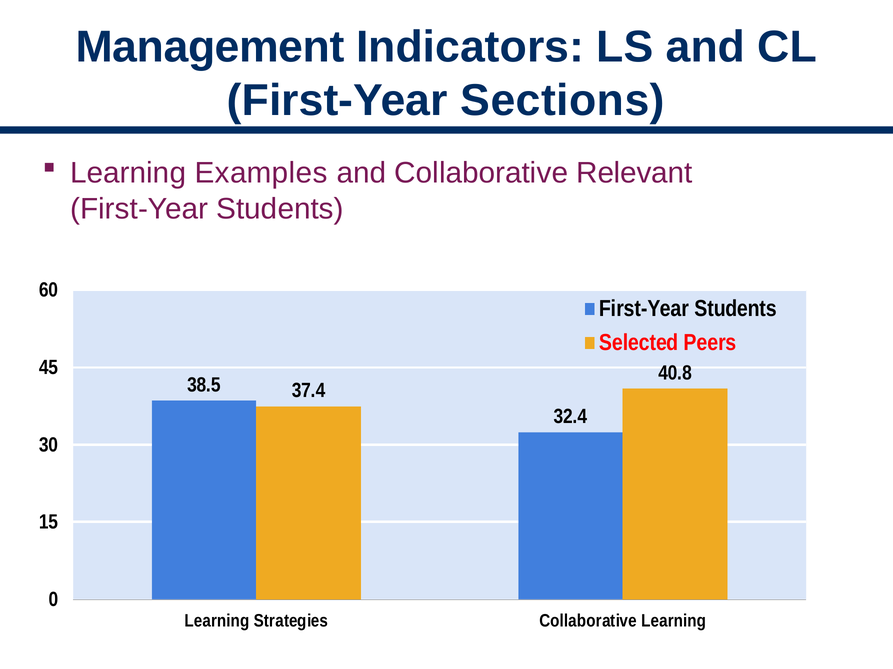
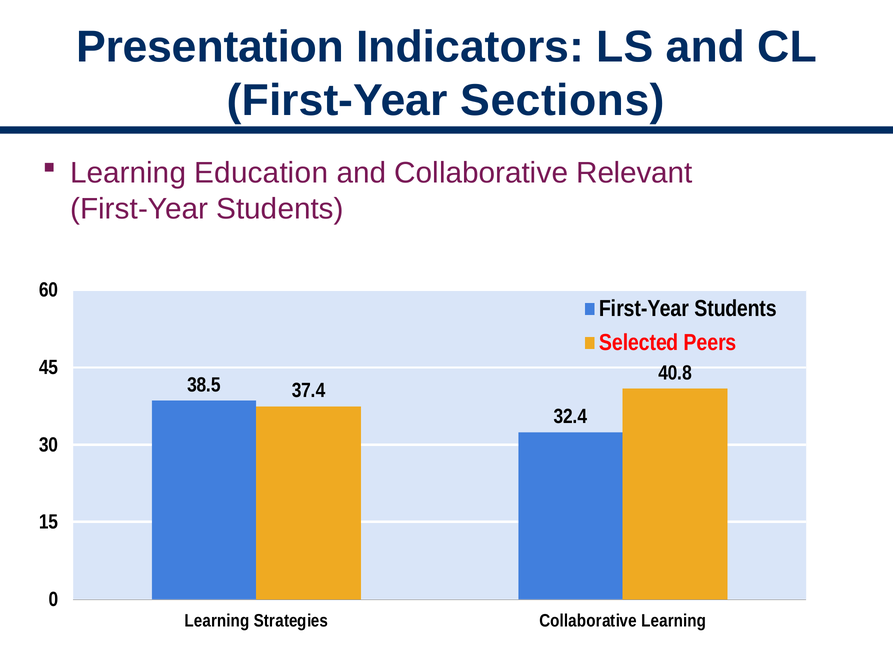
Management: Management -> Presentation (210, 47)
Examples: Examples -> Education (261, 173)
